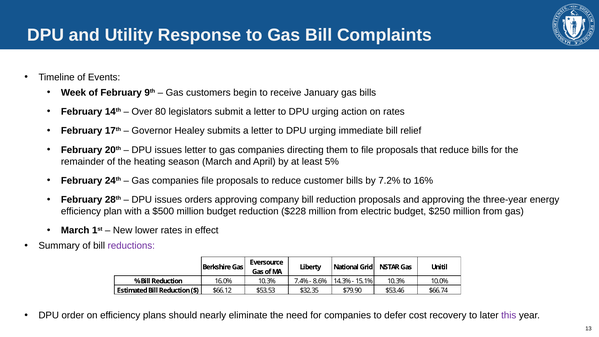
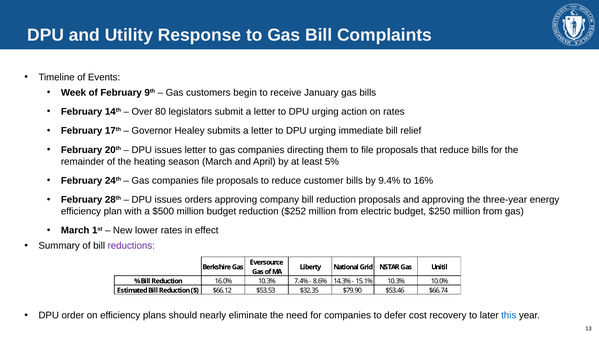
7.2%: 7.2% -> 9.4% (389, 181)
$228: $228 -> $252 (294, 211)
this colour: purple -> blue (509, 315)
